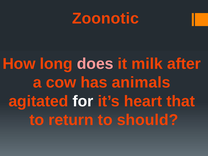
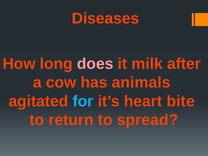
Zoonotic: Zoonotic -> Diseases (106, 18)
for colour: white -> light blue (83, 101)
that: that -> bite (181, 101)
should: should -> spread (148, 120)
